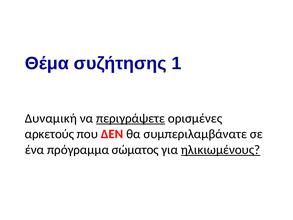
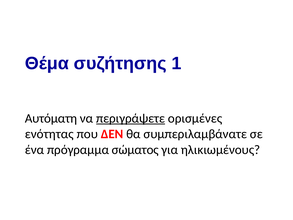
Δυναμική: Δυναμική -> Αυτόματη (51, 118)
αρκετούς: αρκετούς -> ενότητας (49, 134)
ηλικιωμένους underline: present -> none (221, 150)
